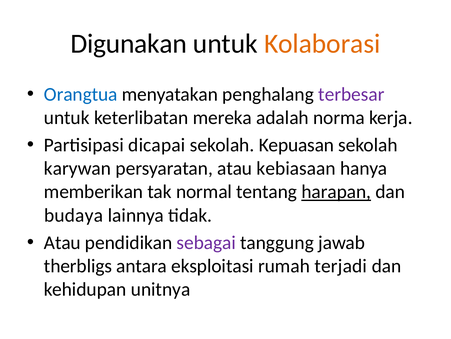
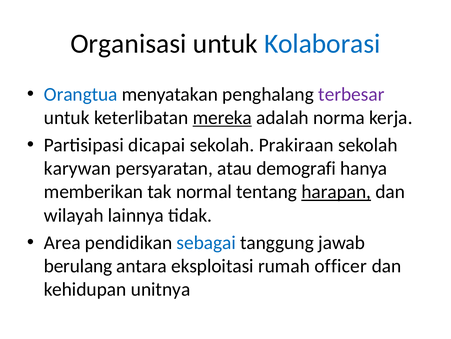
Digunakan: Digunakan -> Organisasi (128, 44)
Kolaborasi colour: orange -> blue (322, 44)
mereka underline: none -> present (222, 118)
Kepuasan: Kepuasan -> Prakiraan (296, 145)
kebiasaan: kebiasaan -> demografi (296, 168)
budaya: budaya -> wilayah (74, 215)
Atau: Atau -> Area (62, 242)
sebagai colour: purple -> blue (206, 242)
therbligs: therbligs -> berulang (78, 265)
terjadi: terjadi -> officer (341, 265)
